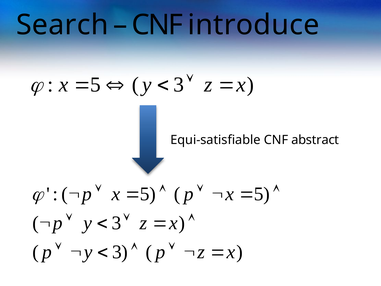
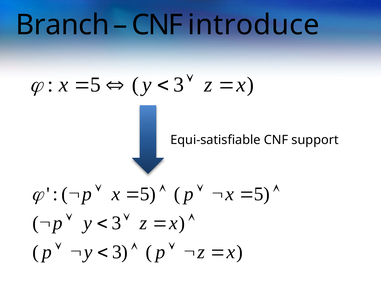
Search: Search -> Branch (63, 25)
abstract: abstract -> support (315, 140)
